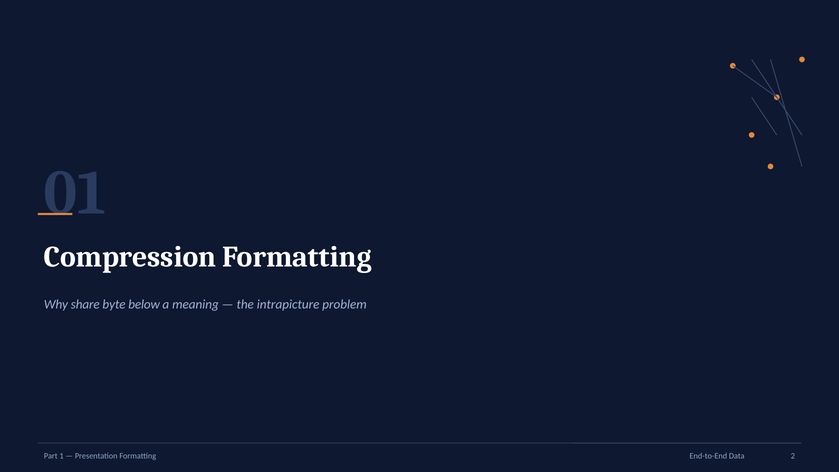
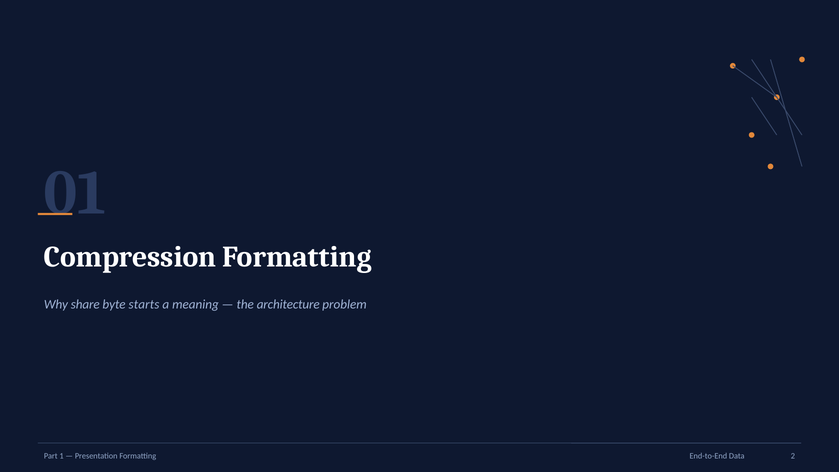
below: below -> starts (144, 304)
intrapicture: intrapicture -> architecture (288, 304)
